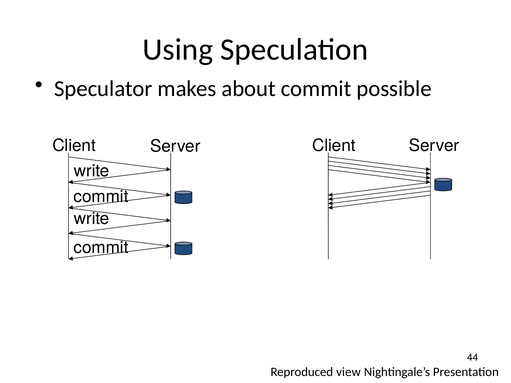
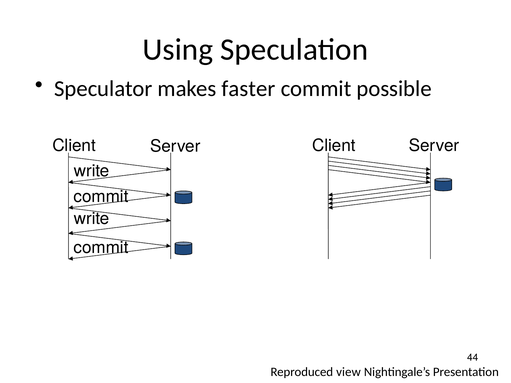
about: about -> faster (249, 89)
